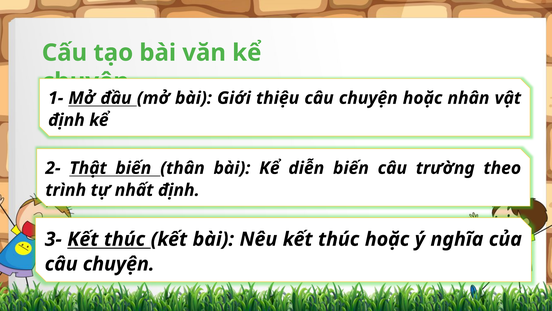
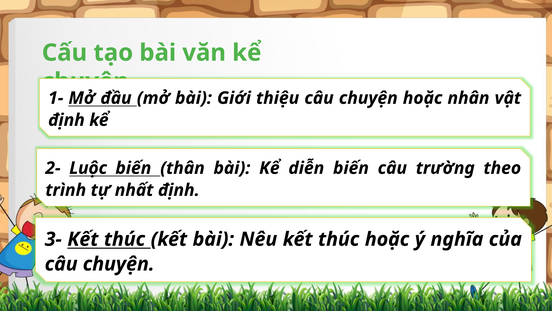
Thật: Thật -> Luộc (88, 168)
